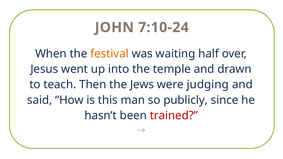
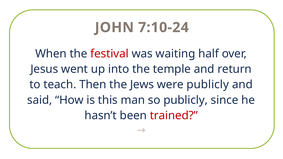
festival colour: orange -> red (109, 54)
drawn: drawn -> return (235, 69)
were judging: judging -> publicly (208, 85)
